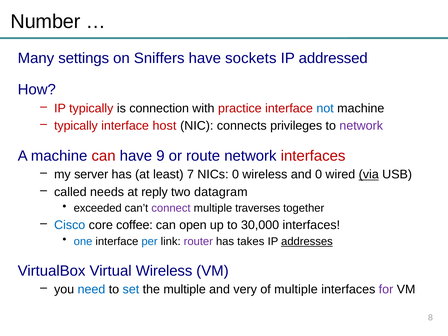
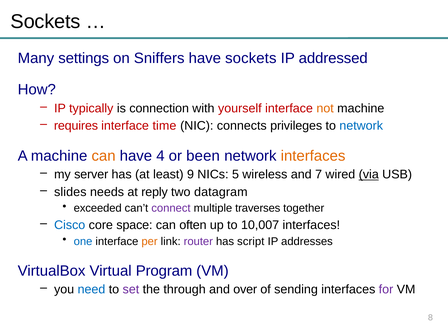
Number: Number -> Sockets (46, 22)
practice: practice -> yourself (240, 108)
not colour: blue -> orange (325, 108)
typically: typically -> requires (76, 126)
host: host -> time (164, 126)
network colour: purple -> blue (361, 126)
can colour: red -> orange (104, 156)
9: 9 -> 4 (160, 156)
route: route -> been (203, 156)
interfaces colour: red -> orange (313, 156)
7: 7 -> 9 (190, 175)
NICs 0: 0 -> 5 (235, 175)
and 0: 0 -> 7 (319, 175)
called: called -> slides (70, 192)
coffee: coffee -> space (134, 225)
open: open -> often (193, 225)
30,000: 30,000 -> 10,007 (260, 225)
per colour: blue -> orange (150, 241)
takes: takes -> script (251, 241)
addresses underline: present -> none (307, 241)
Virtual Wireless: Wireless -> Program (164, 271)
set colour: blue -> purple (131, 290)
the multiple: multiple -> through (185, 290)
very: very -> over (245, 290)
of multiple: multiple -> sending (296, 290)
